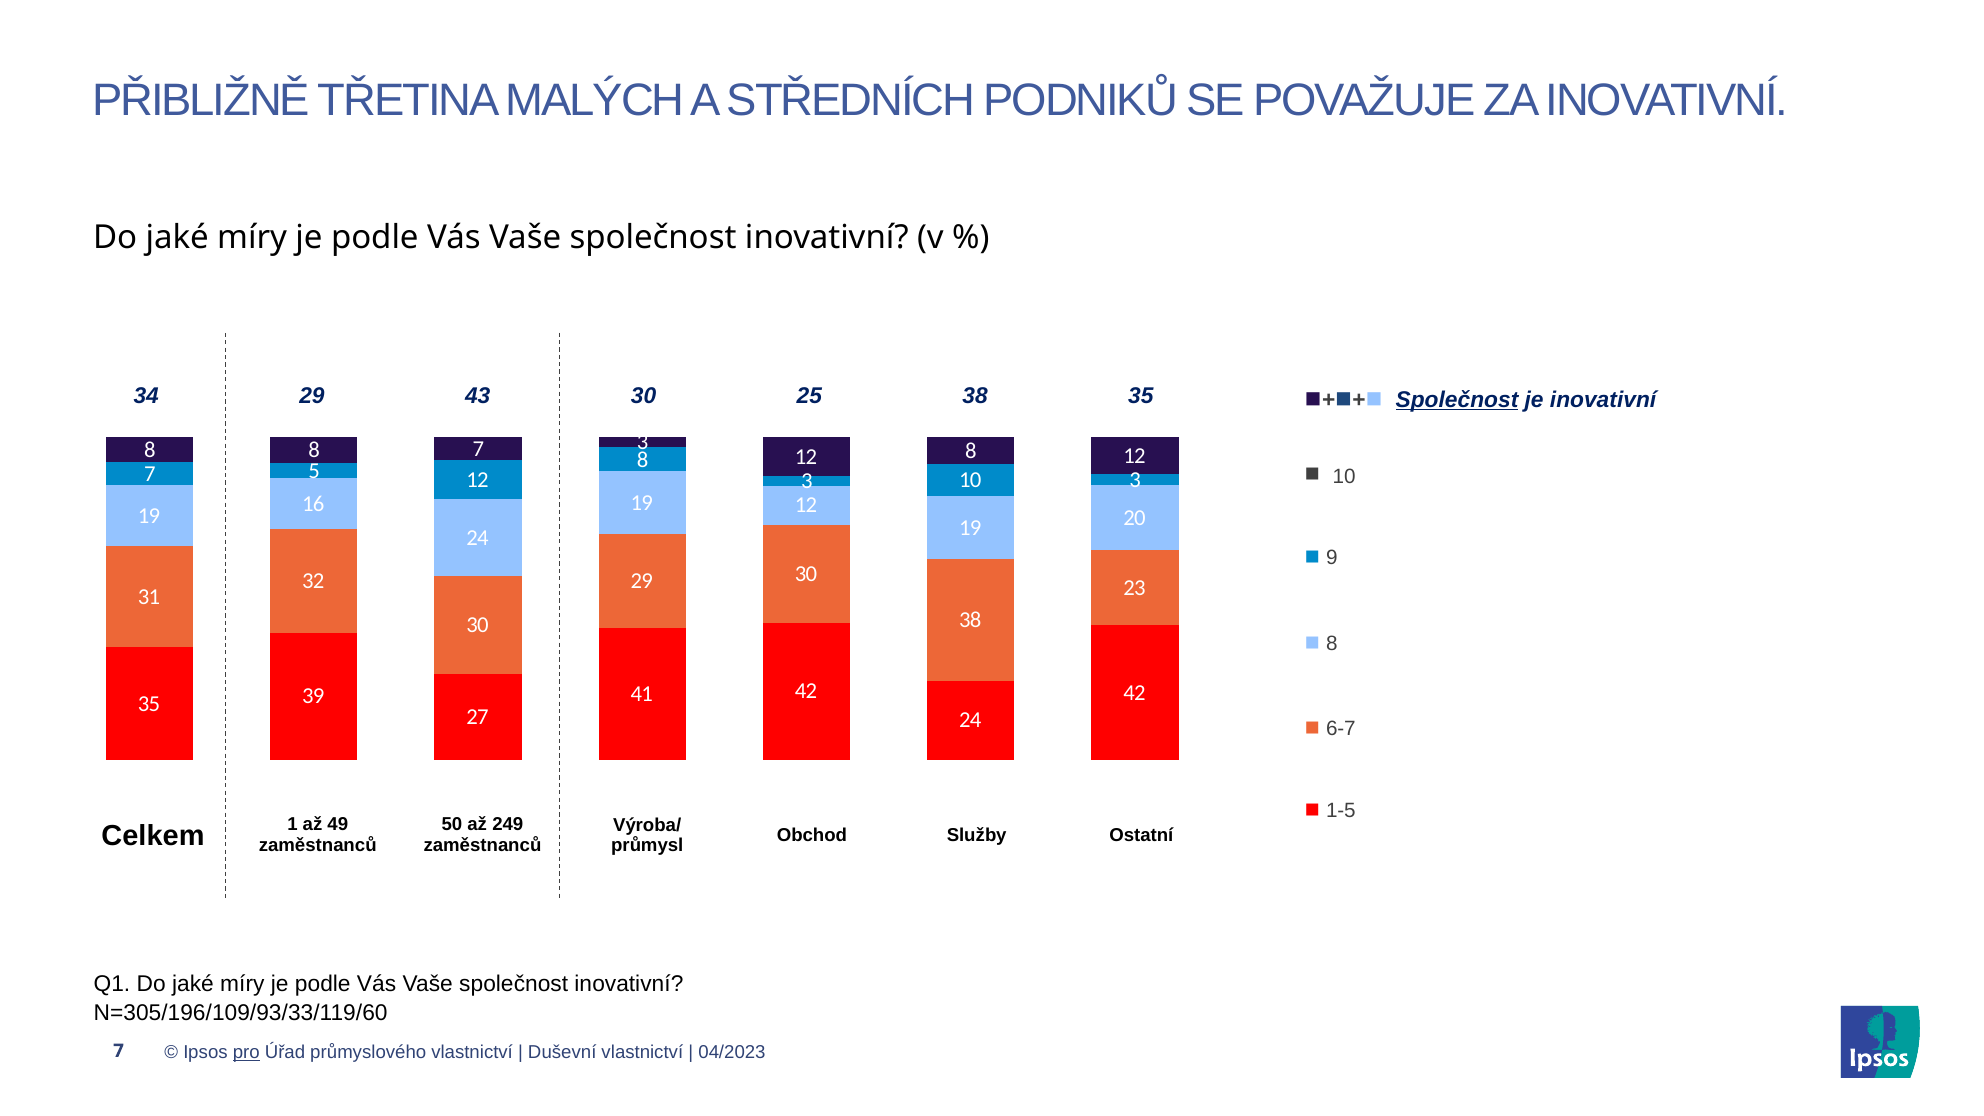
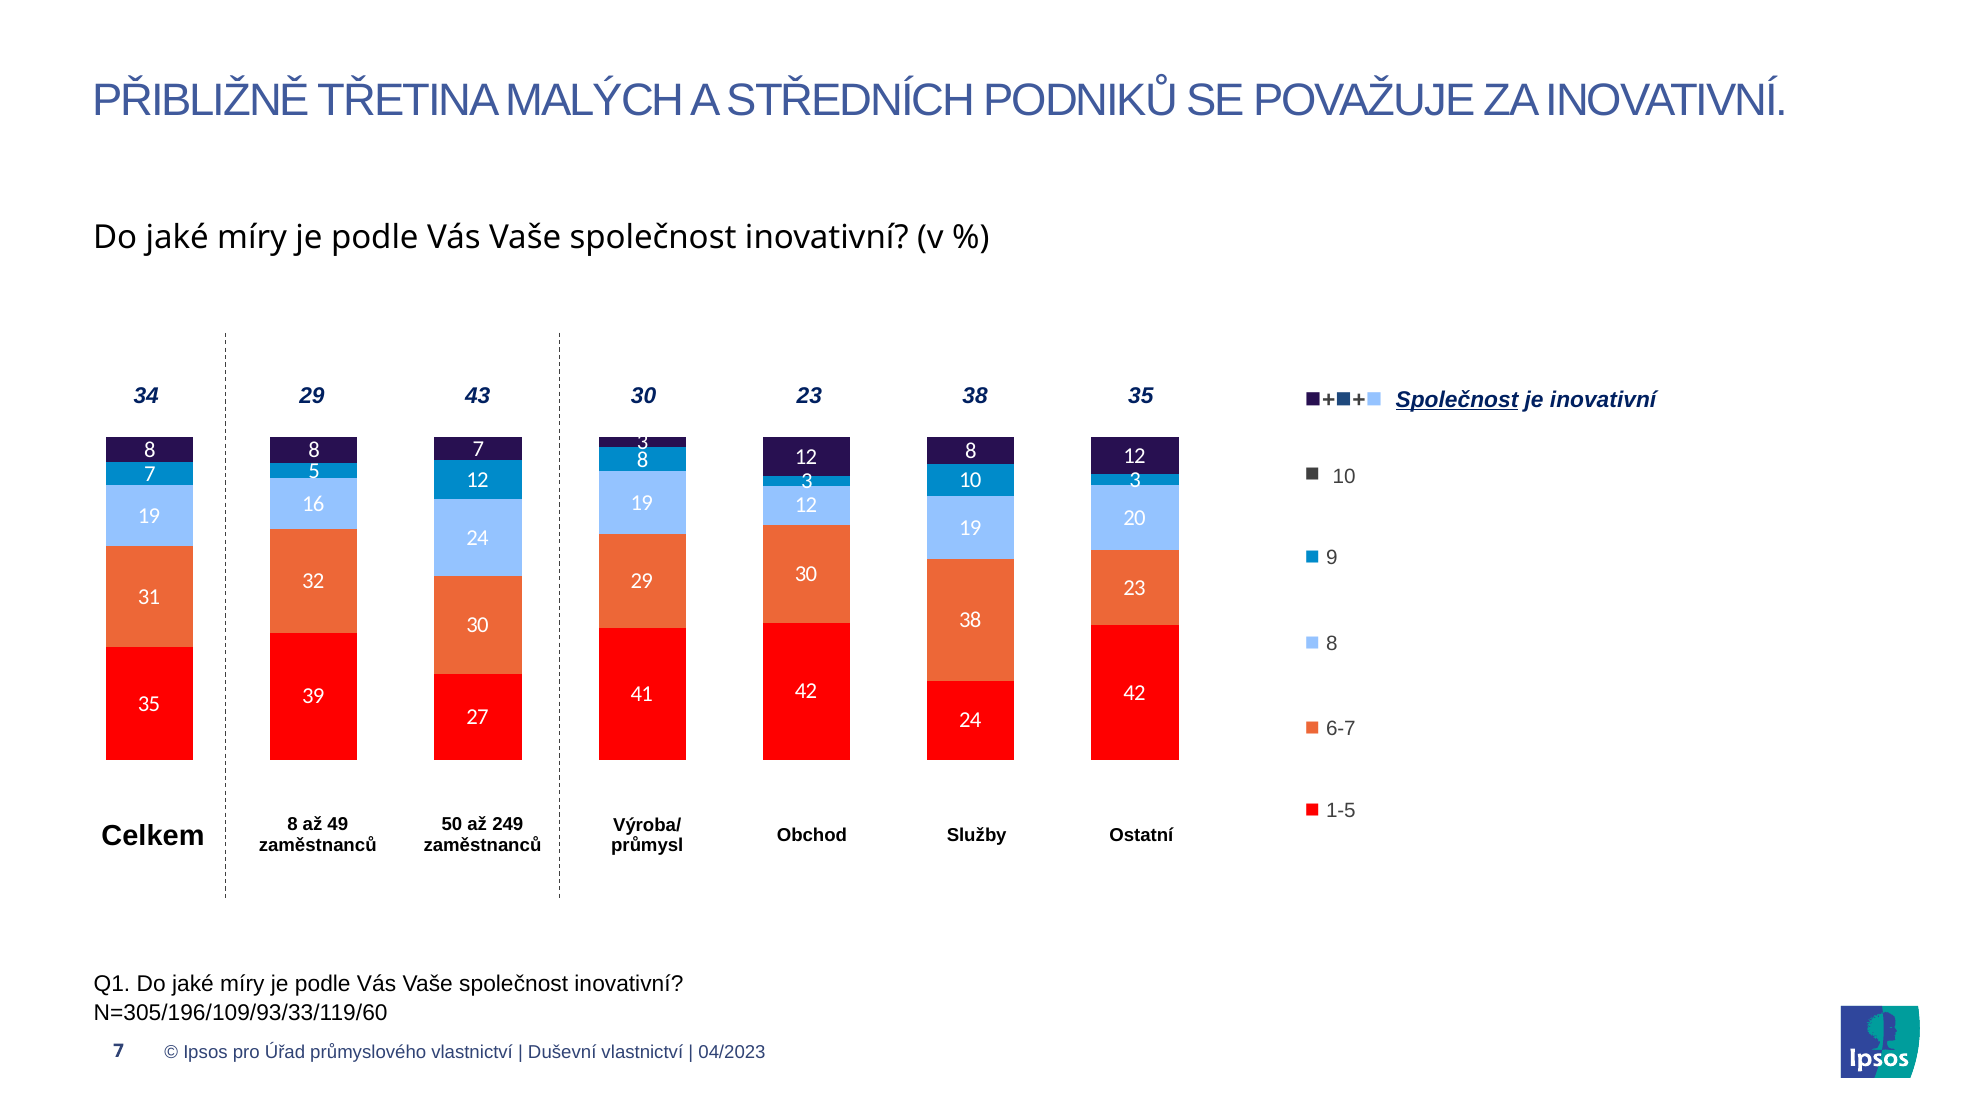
30 25: 25 -> 23 (809, 396)
Celkem 1: 1 -> 8 (292, 825)
pro underline: present -> none (246, 1052)
